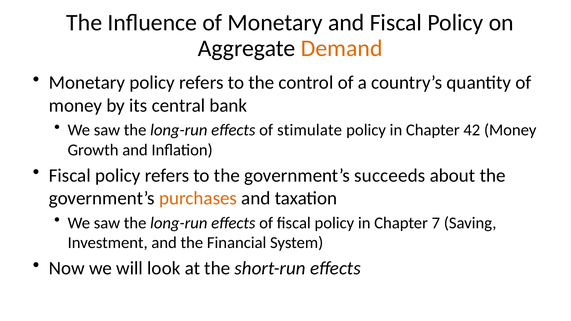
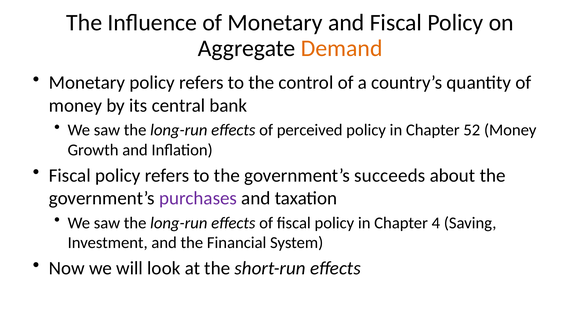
stimulate: stimulate -> perceived (310, 130)
42: 42 -> 52 (472, 130)
purchases colour: orange -> purple (198, 198)
7: 7 -> 4 (436, 223)
